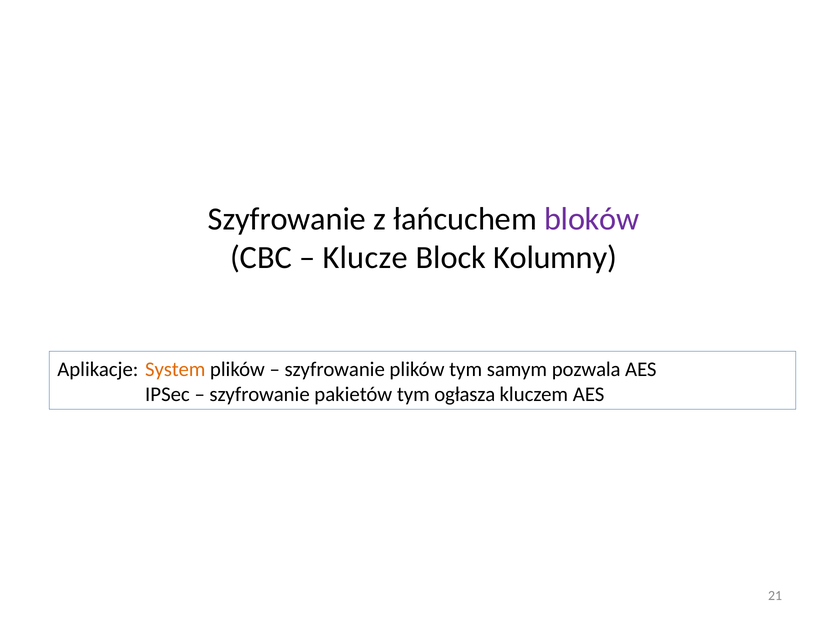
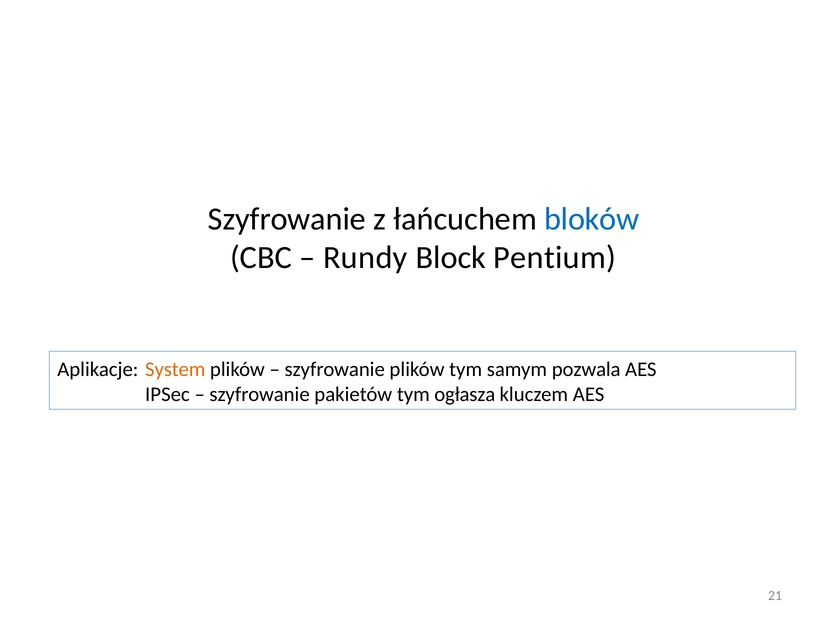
bloków colour: purple -> blue (592, 219)
Klucze: Klucze -> Rundy (365, 258)
Kolumny: Kolumny -> Pentium (555, 258)
